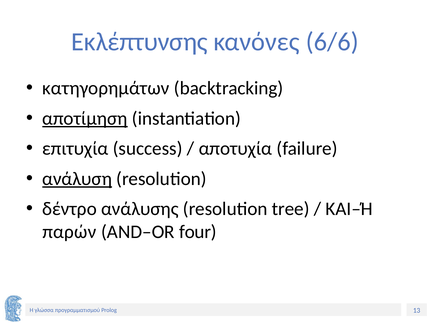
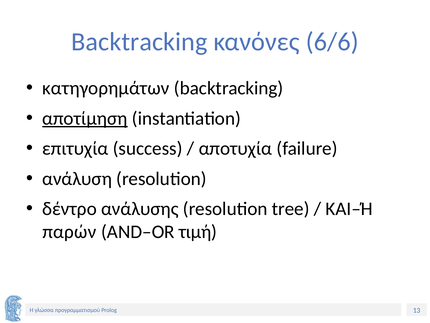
Εκλέπτυνσης: Εκλέπτυνσης -> Backtracking (139, 42)
ανάλυση underline: present -> none (77, 178)
four: four -> τιμή (198, 231)
